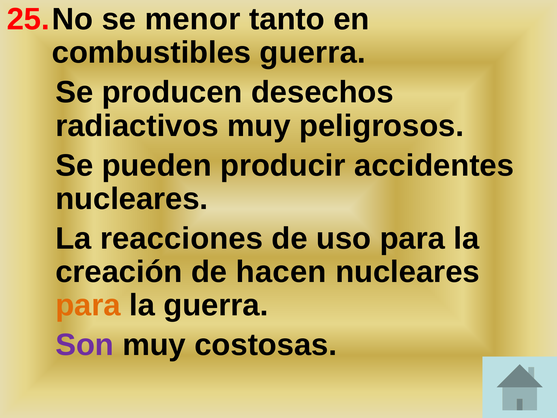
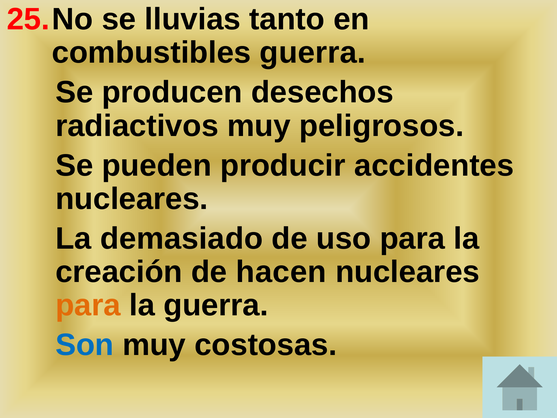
menor: menor -> lluvias (193, 19)
reacciones: reacciones -> demasiado (182, 238)
Son colour: purple -> blue (85, 345)
